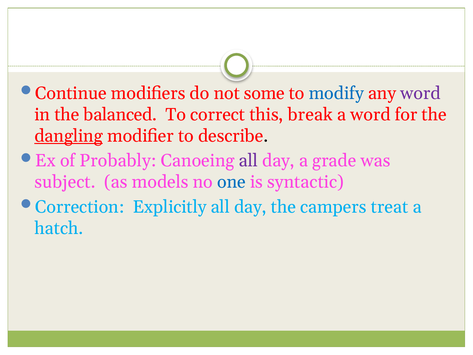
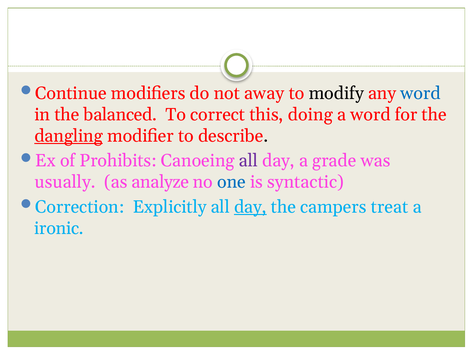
some: some -> away (264, 93)
modify colour: blue -> black (336, 93)
word colour: purple -> blue (420, 93)
break: break -> doing (310, 115)
Probably: Probably -> Prohibits (118, 161)
subject: subject -> usually (65, 182)
models: models -> analyze (160, 182)
day underline: none -> present (250, 207)
hatch: hatch -> ironic (59, 228)
